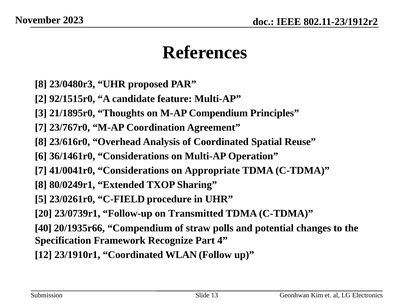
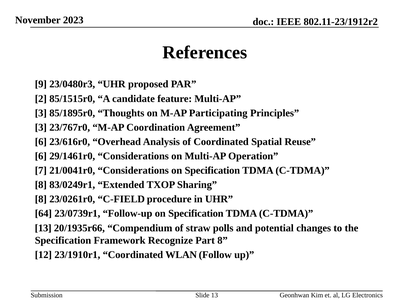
8: 8 -> 9 (41, 84)
92/1515r0: 92/1515r0 -> 85/1515r0 (72, 98)
21/1895r0: 21/1895r0 -> 85/1895r0 (72, 113)
M-AP Compendium: Compendium -> Participating (218, 113)
7: 7 -> 3 (41, 127)
8: 8 -> 6 (41, 142)
36/1461r0: 36/1461r0 -> 29/1461r0 (72, 156)
41/0041r0: 41/0041r0 -> 21/0041r0 (72, 170)
Considerations on Appropriate: Appropriate -> Specification (212, 170)
80/0249r1: 80/0249r1 -> 83/0249r1 (72, 185)
5: 5 -> 8 (41, 199)
20: 20 -> 64 (43, 213)
Follow-up on Transmitted: Transmitted -> Specification (196, 213)
40: 40 -> 13 (43, 228)
Part 4: 4 -> 8 (223, 240)
